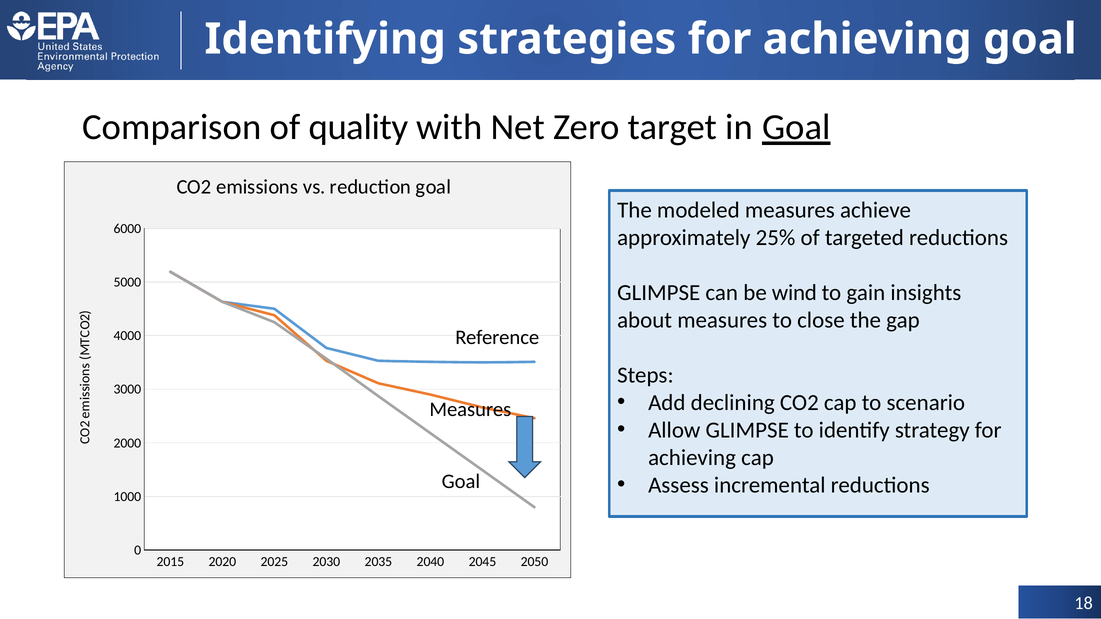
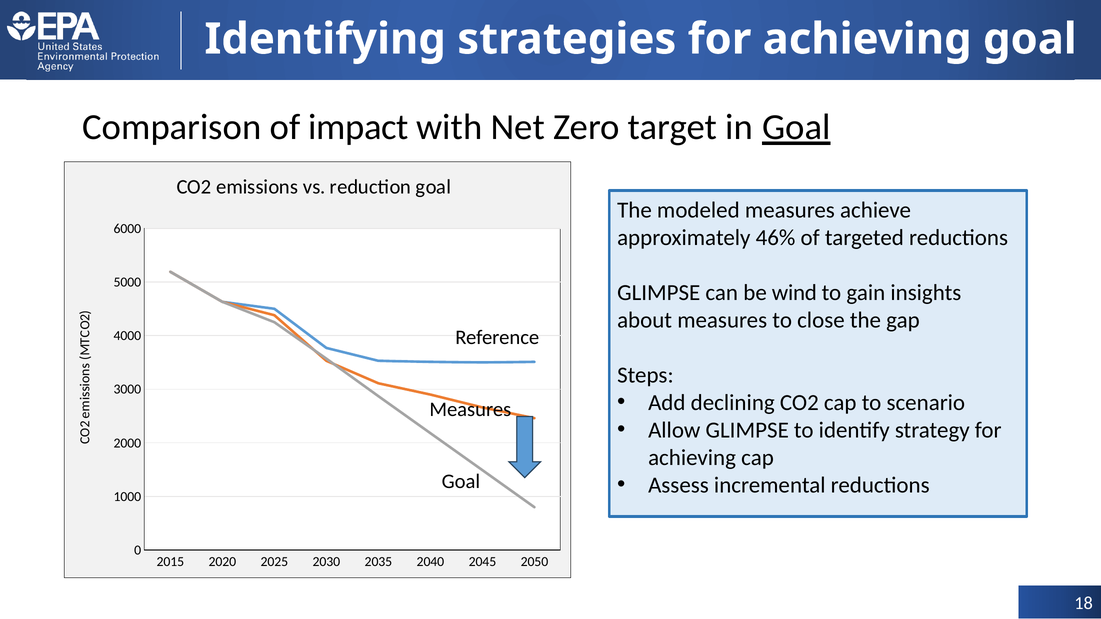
quality: quality -> impact (359, 127)
25%: 25% -> 46% (776, 238)
